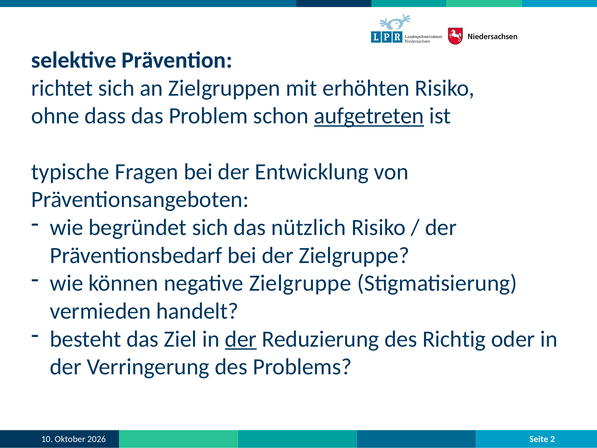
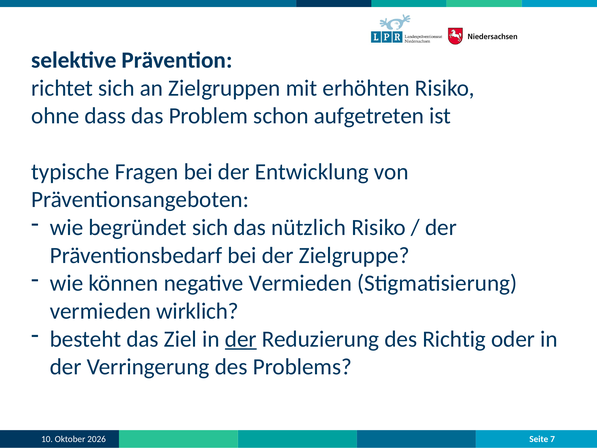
aufgetreten underline: present -> none (369, 116)
negative Zielgruppe: Zielgruppe -> Vermieden (300, 283)
handelt: handelt -> wirklich (197, 311)
2: 2 -> 7 (553, 439)
